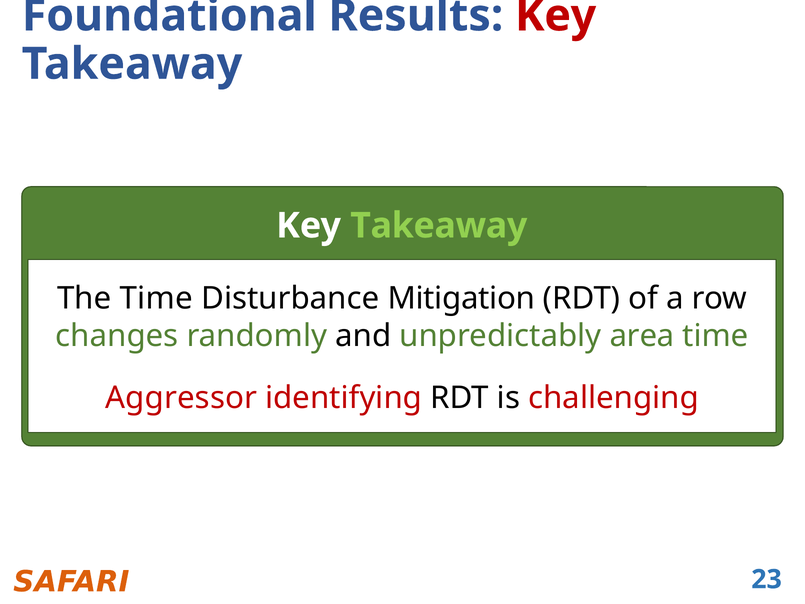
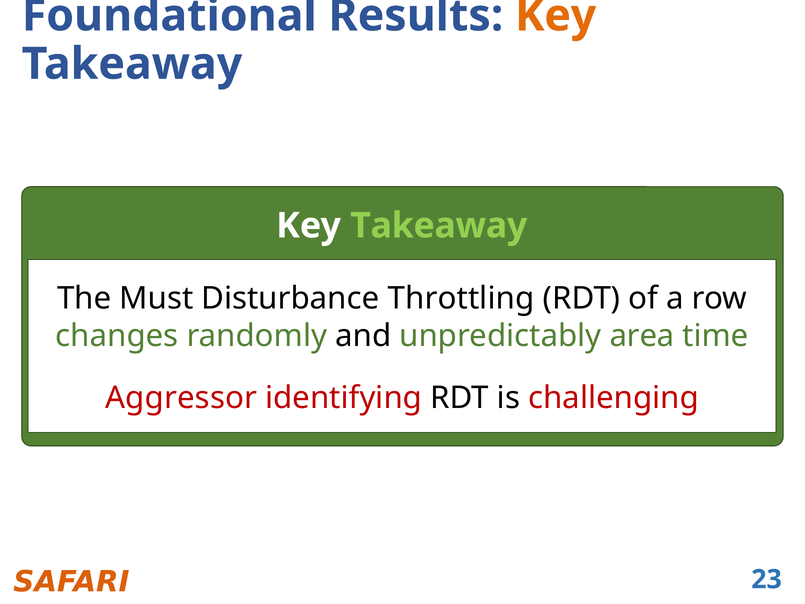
Key colour: red -> orange (556, 16)
The Time: Time -> Must (156, 298)
Mitigation: Mitigation -> Throttling (461, 298)
